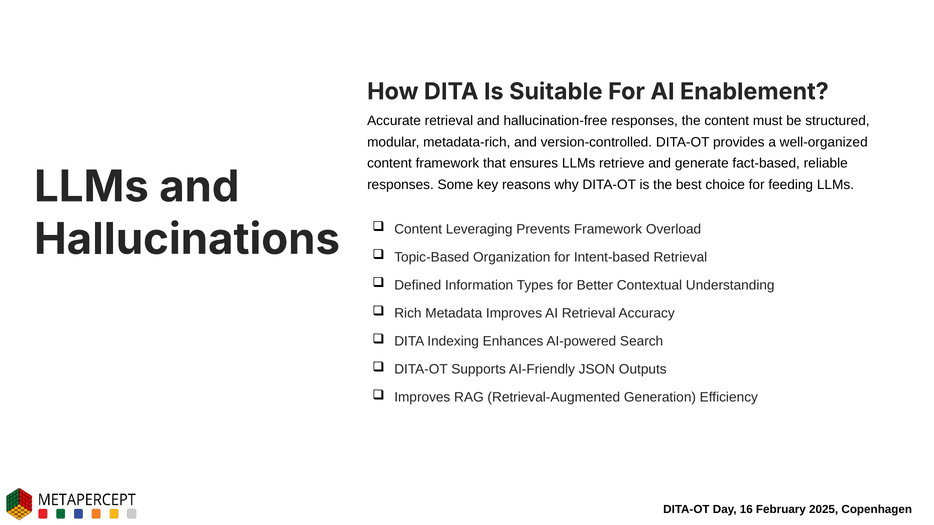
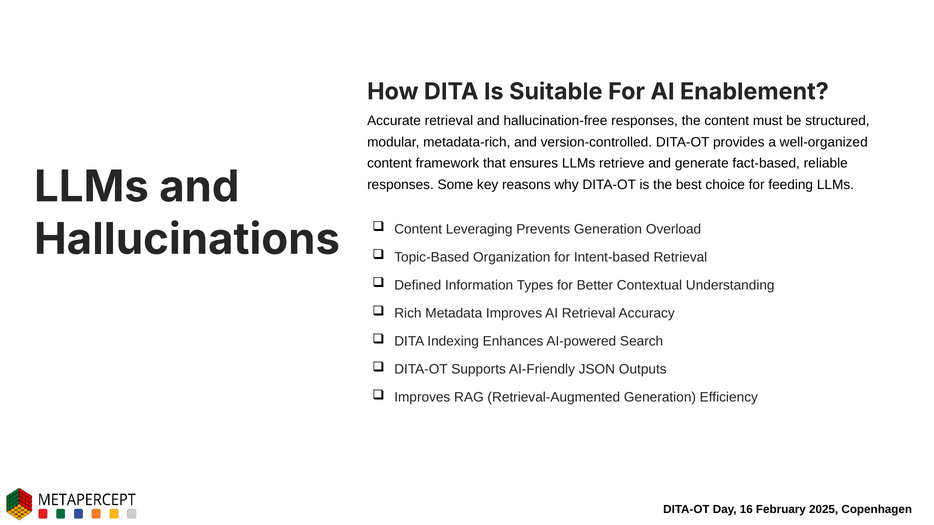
Prevents Framework: Framework -> Generation (608, 229)
